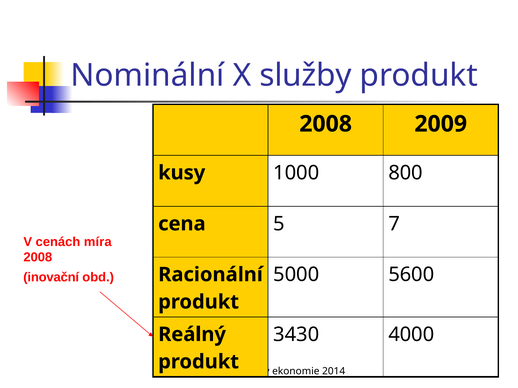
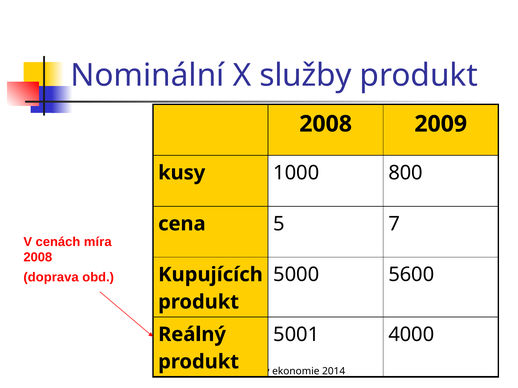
inovační: inovační -> doprava (51, 278)
Racionální: Racionální -> Kupujících (210, 275)
3430: 3430 -> 5001 (296, 335)
